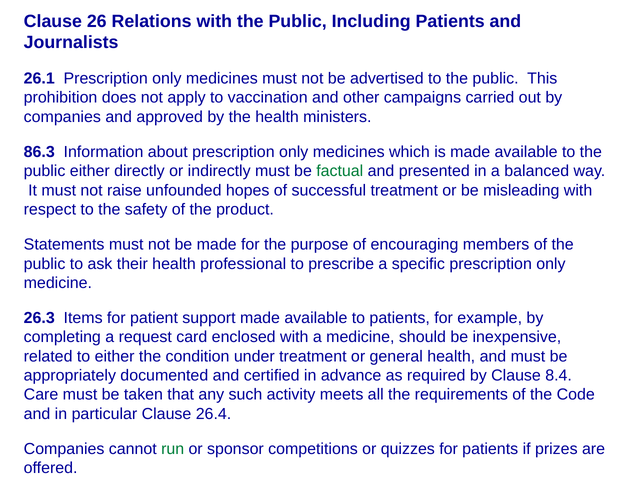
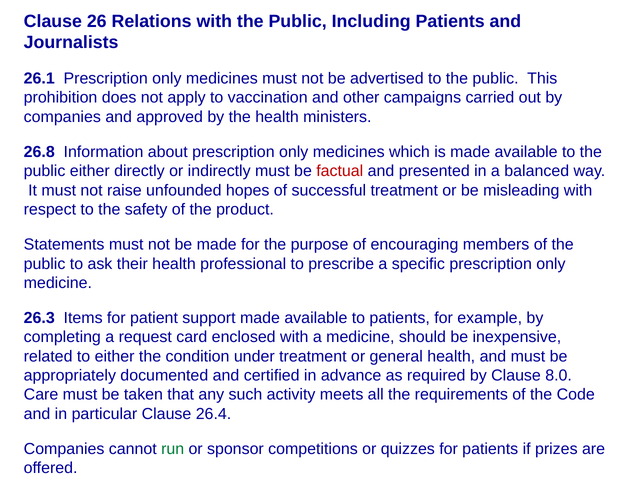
86.3: 86.3 -> 26.8 (39, 152)
factual colour: green -> red (340, 171)
8.4: 8.4 -> 8.0 (559, 376)
